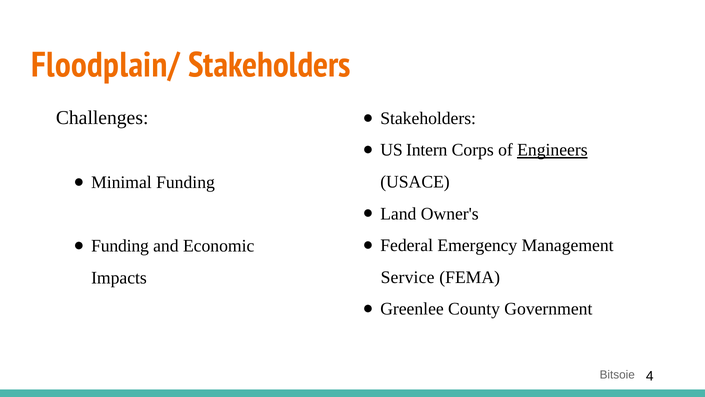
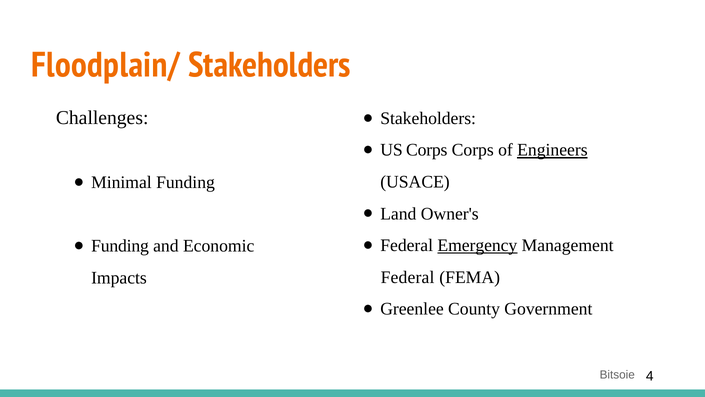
US Intern: Intern -> Corps (427, 150)
Emergency underline: none -> present (477, 245)
Service: Service -> Federal (408, 277)
